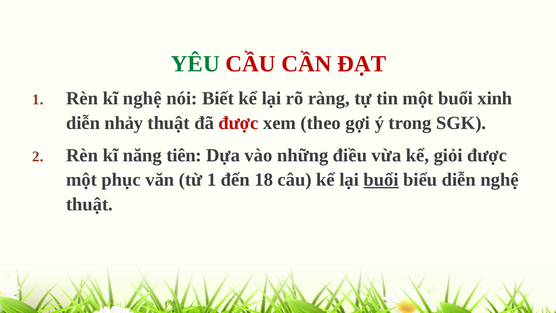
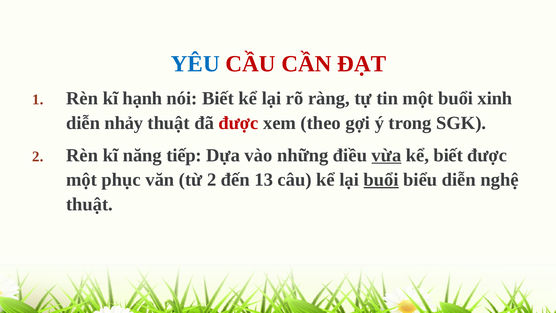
YÊU colour: green -> blue (195, 64)
kĩ nghệ: nghệ -> hạnh (142, 98)
tiên: tiên -> tiếp (184, 155)
vừa underline: none -> present (386, 155)
kể giỏi: giỏi -> biết (448, 155)
từ 1: 1 -> 2 (212, 180)
18: 18 -> 13 (264, 180)
